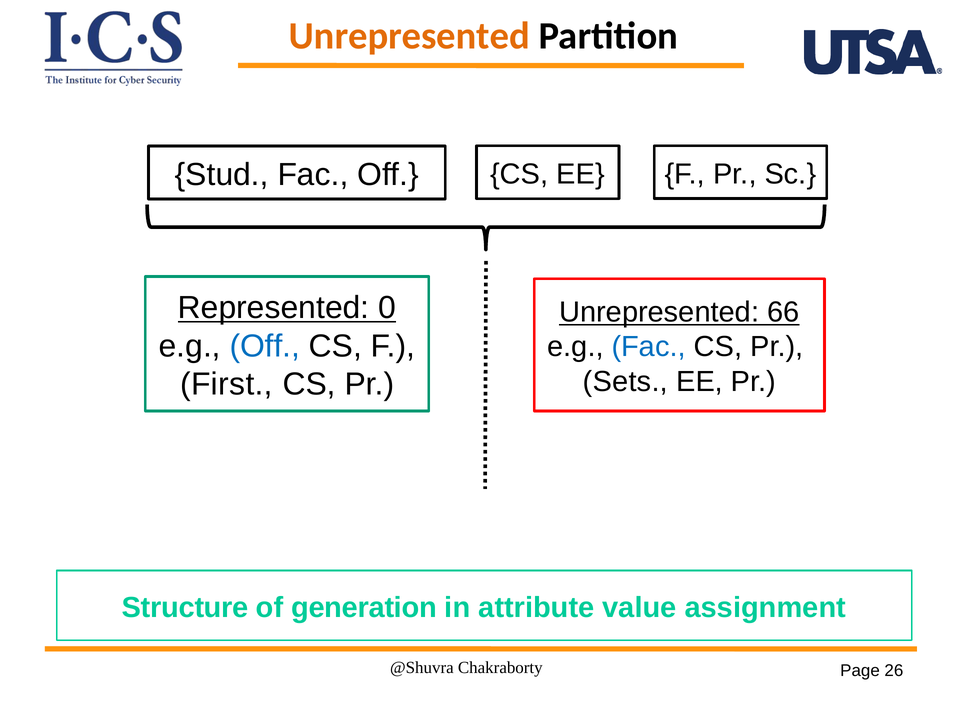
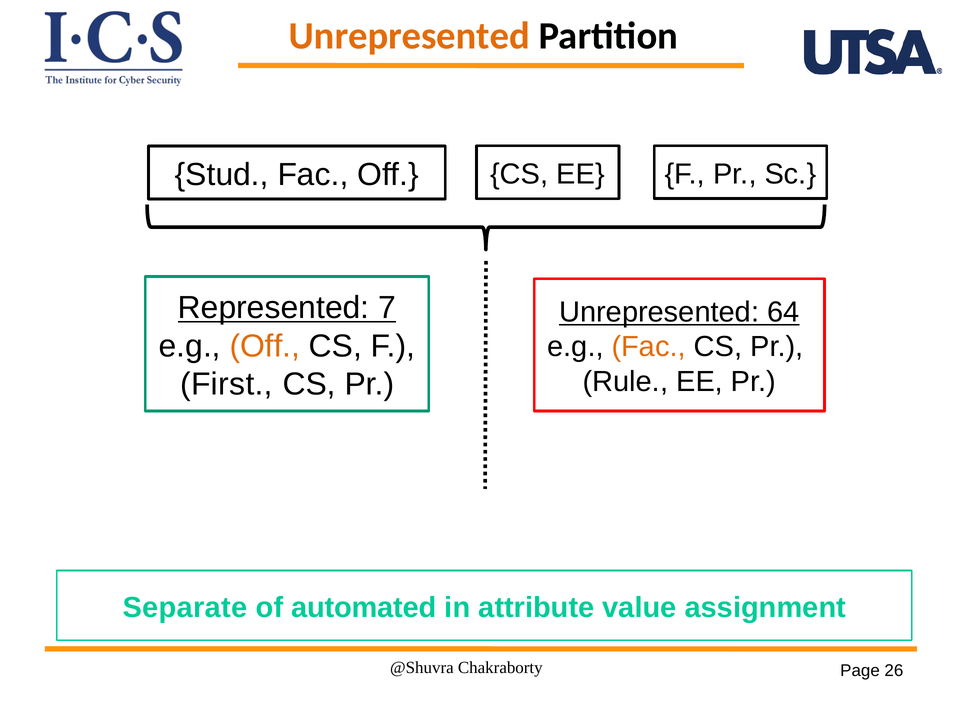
0: 0 -> 7 (387, 308)
66: 66 -> 64 (783, 312)
Off colour: blue -> orange (265, 346)
Fac colour: blue -> orange (649, 347)
Sets: Sets -> Rule (625, 382)
Structure: Structure -> Separate (185, 607)
generation: generation -> automated (364, 607)
